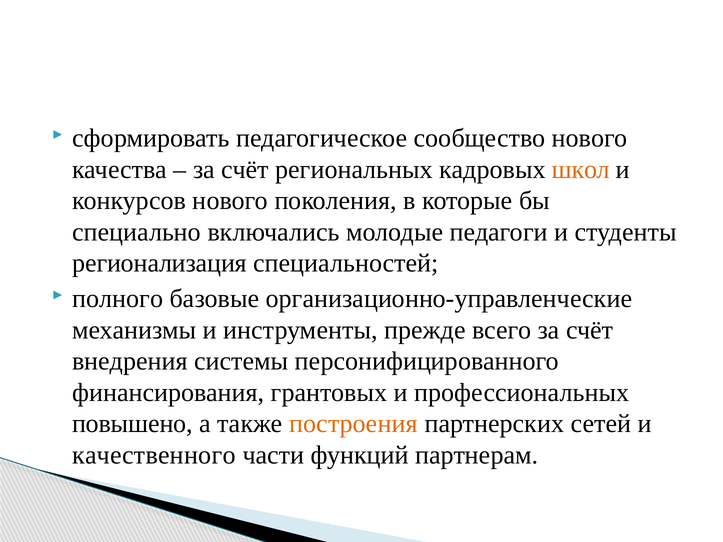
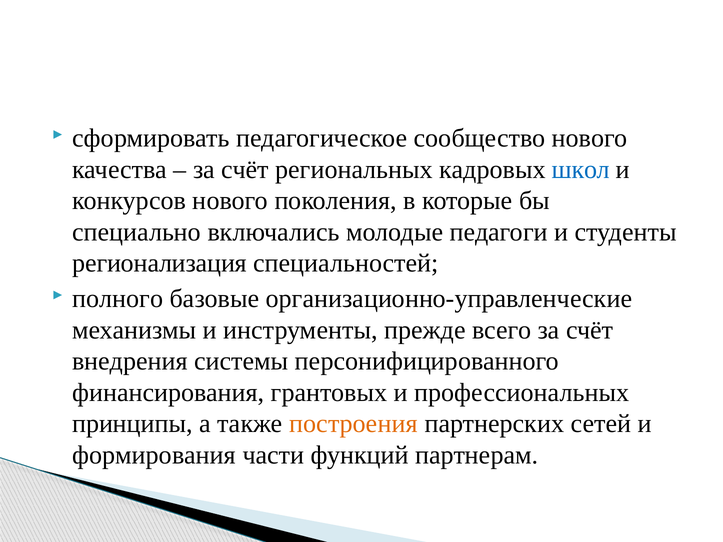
школ colour: orange -> blue (581, 169)
повышено: повышено -> принципы (132, 424)
качественного: качественного -> формирования (154, 455)
